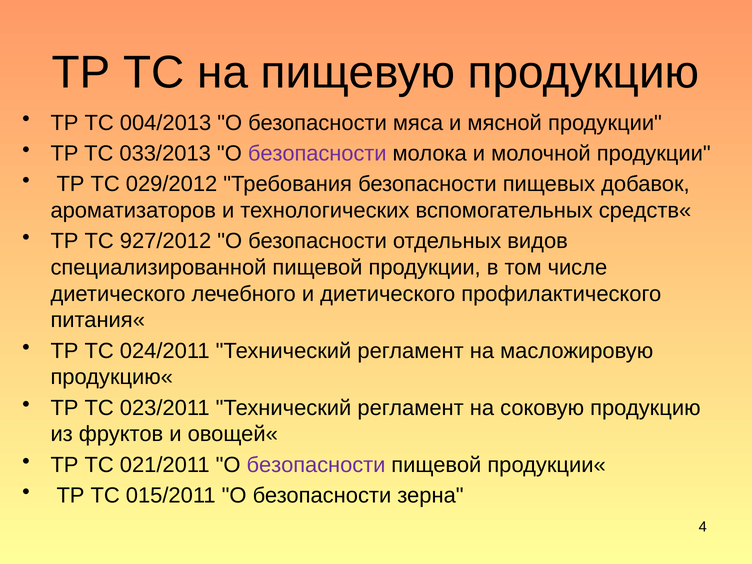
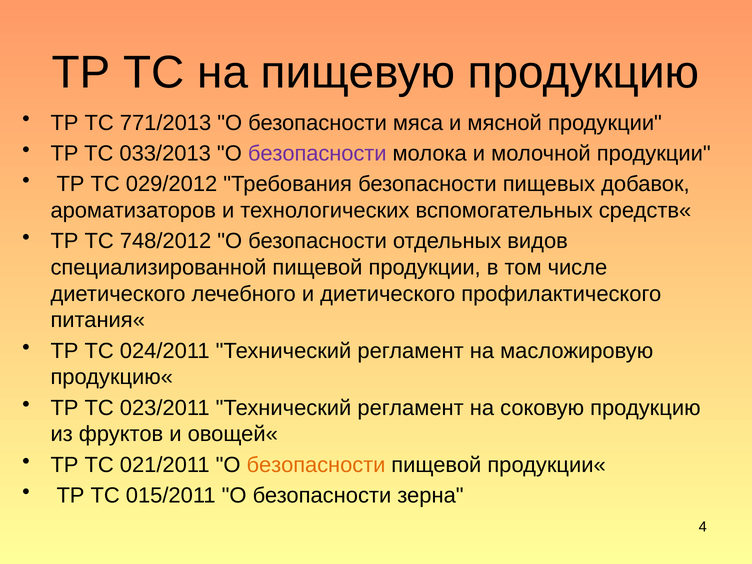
004/2013: 004/2013 -> 771/2013 (166, 123)
927/2012: 927/2012 -> 748/2012 (166, 241)
безопасности colour: purple -> orange (316, 465)
